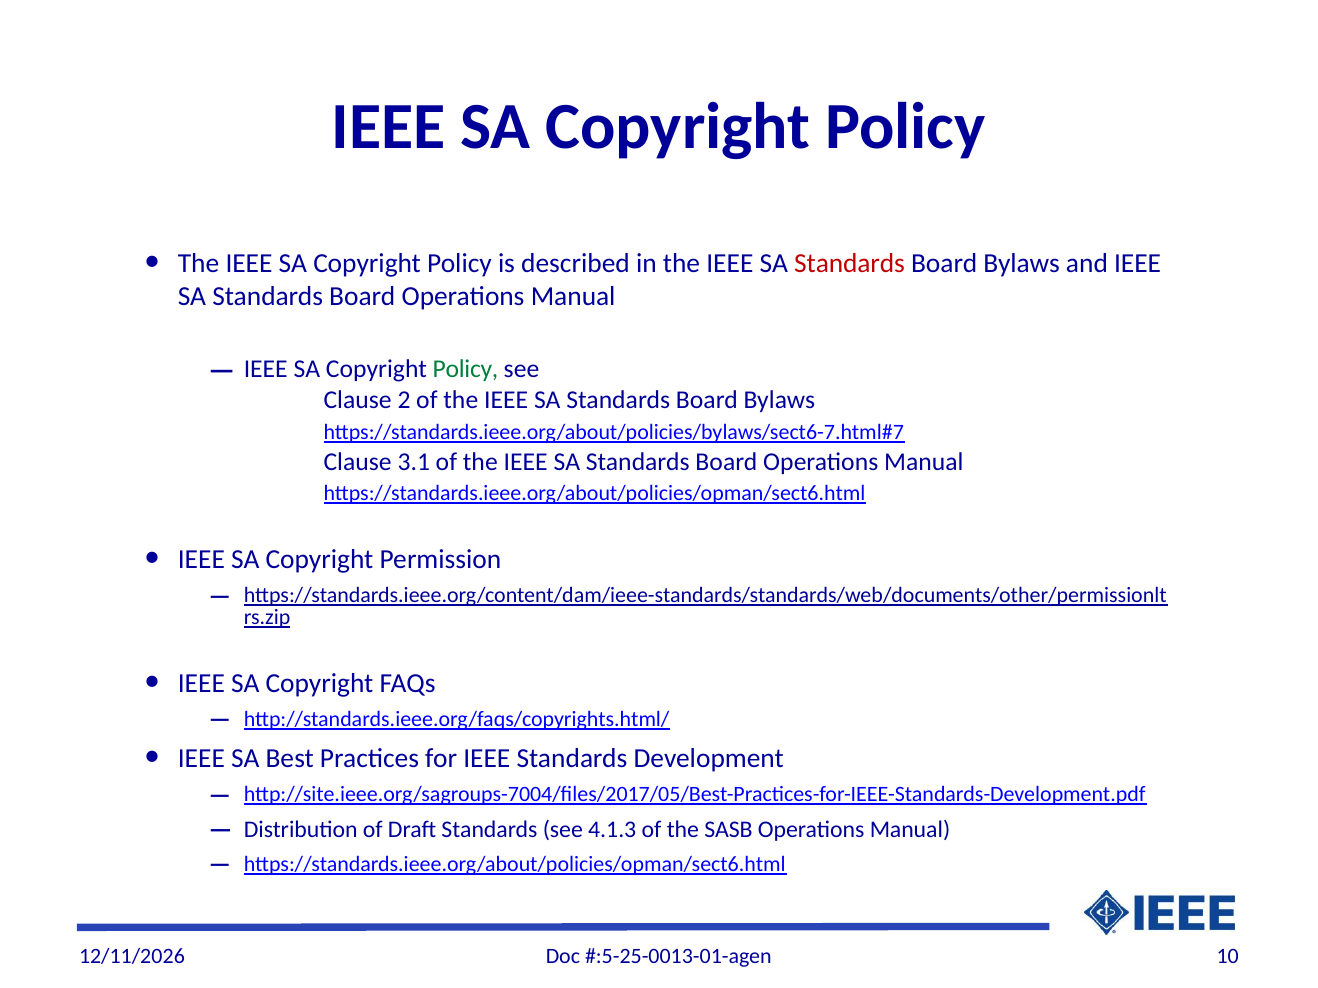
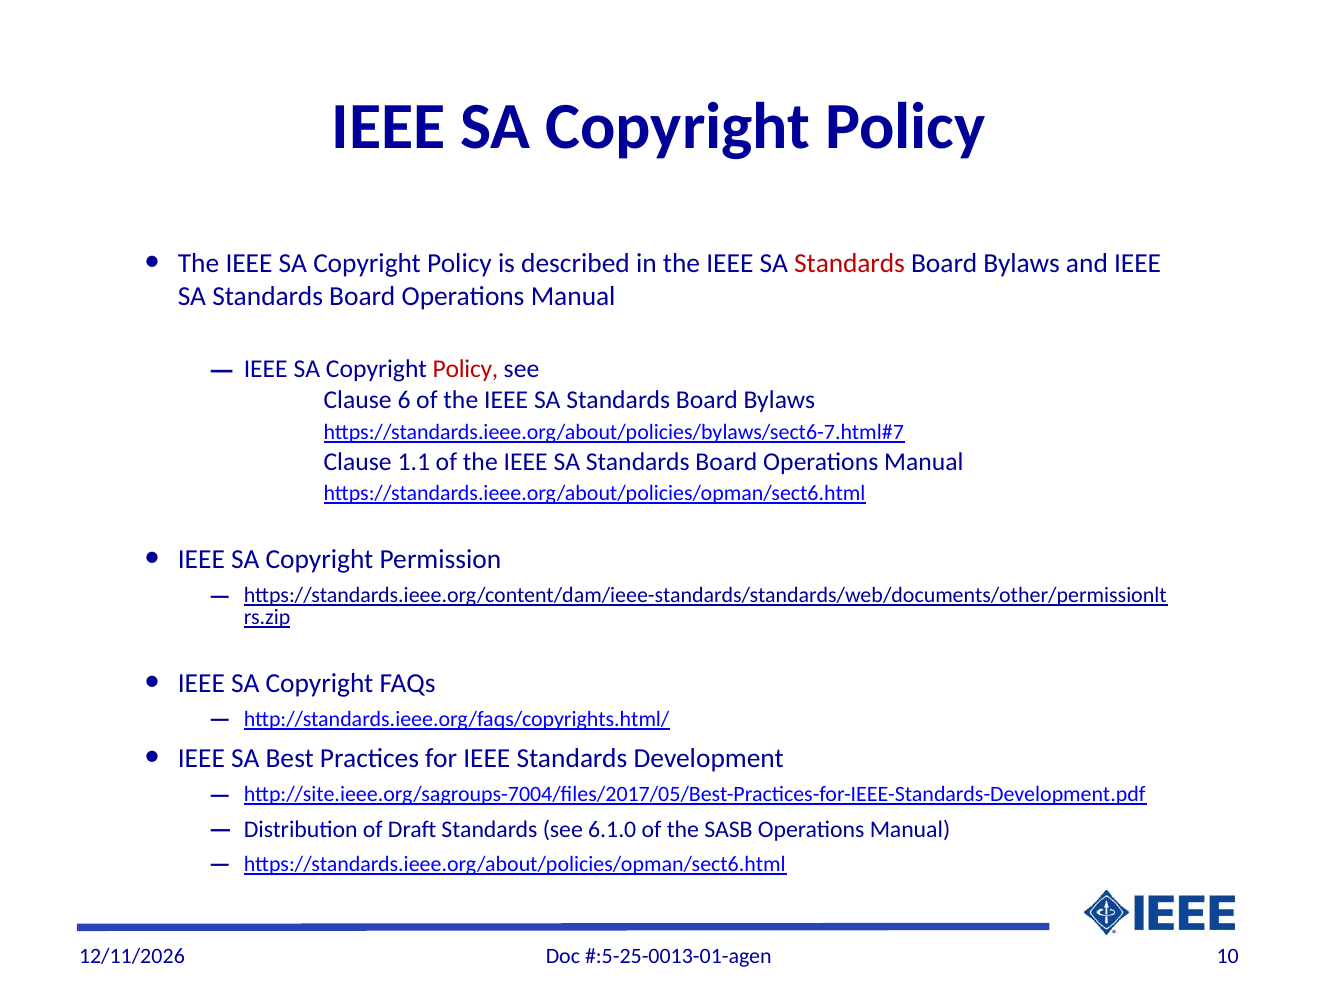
Policy colour: green -> red (465, 370)
2: 2 -> 6 (404, 400)
3.1: 3.1 -> 1.1 (414, 462)
4.1.3: 4.1.3 -> 6.1.0 (612, 830)
